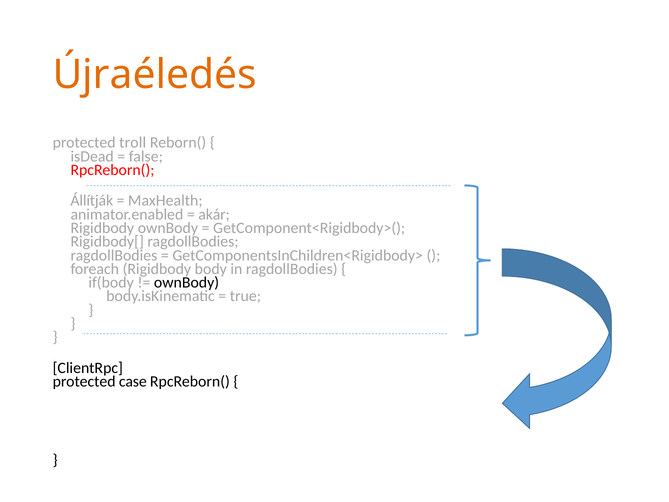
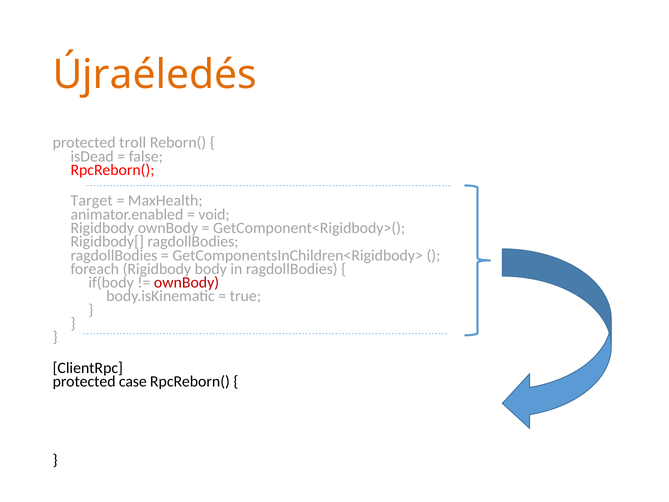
Állítják: Állítják -> Target (92, 201)
akár: akár -> void (214, 214)
ownBody colour: black -> red (187, 282)
